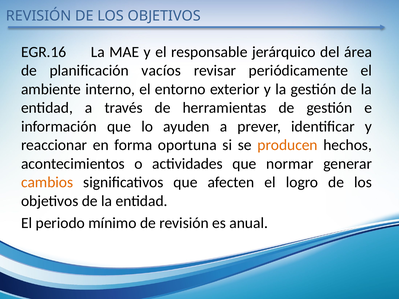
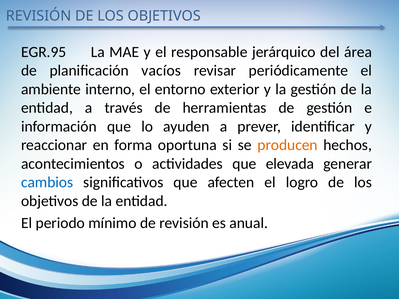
EGR.16: EGR.16 -> EGR.95 (44, 52)
normar: normar -> elevada (290, 164)
cambios colour: orange -> blue (47, 182)
